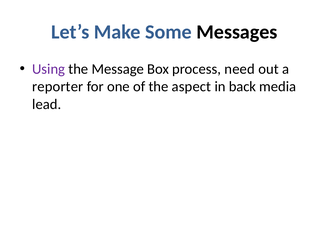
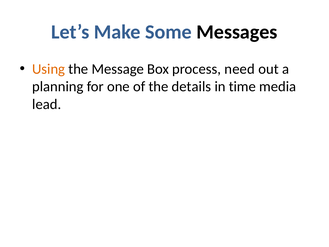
Using colour: purple -> orange (49, 69)
reporter: reporter -> planning (58, 87)
aspect: aspect -> details (191, 87)
back: back -> time (242, 87)
